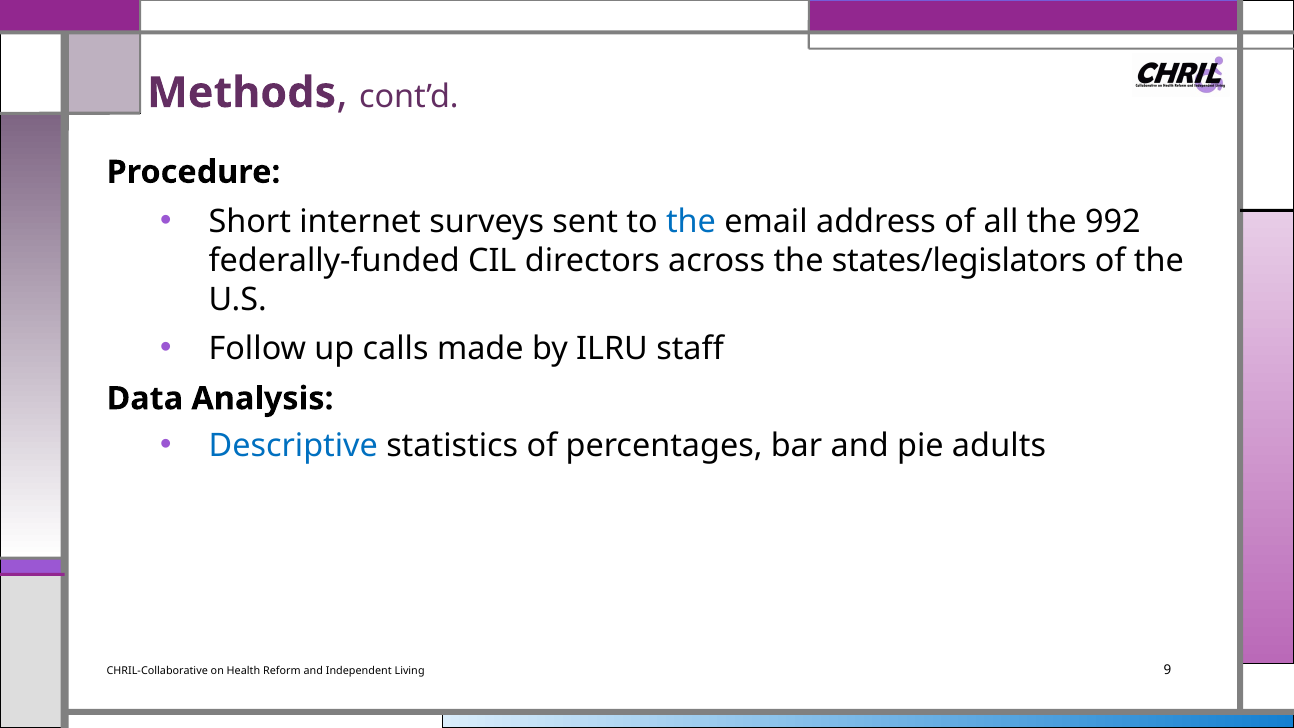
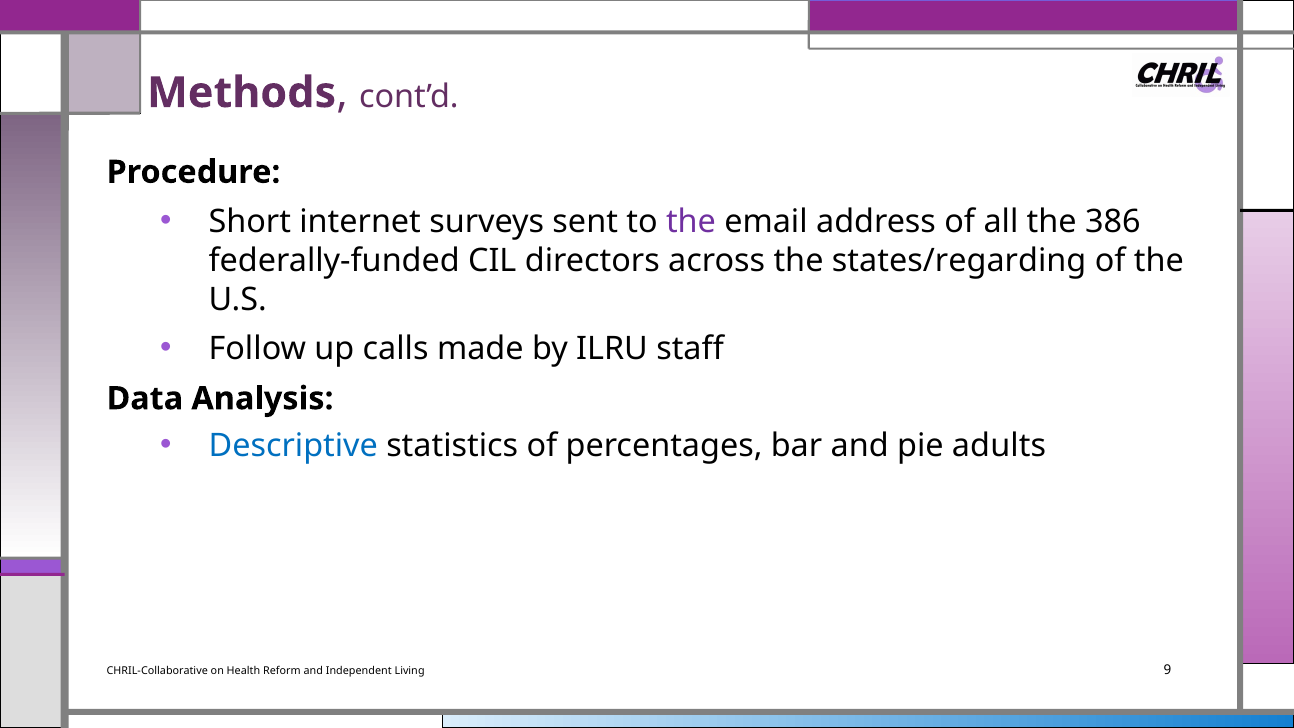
the colour: blue -> purple (691, 222)
992: 992 -> 386 (1113, 222)
states/legislators: states/legislators -> states/regarding (959, 261)
